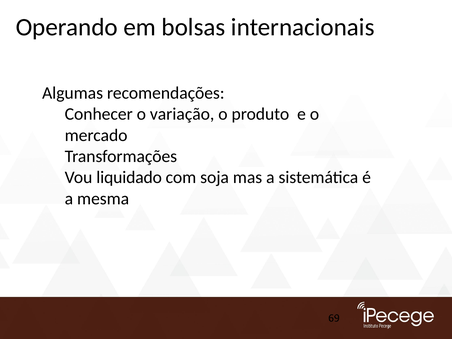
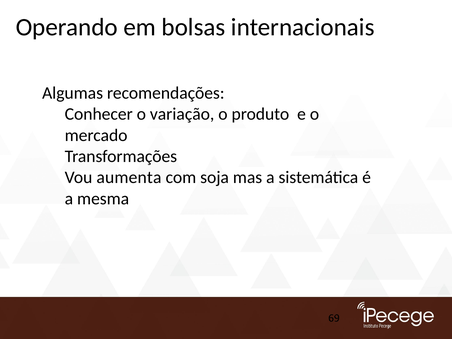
liquidado: liquidado -> aumenta (129, 178)
